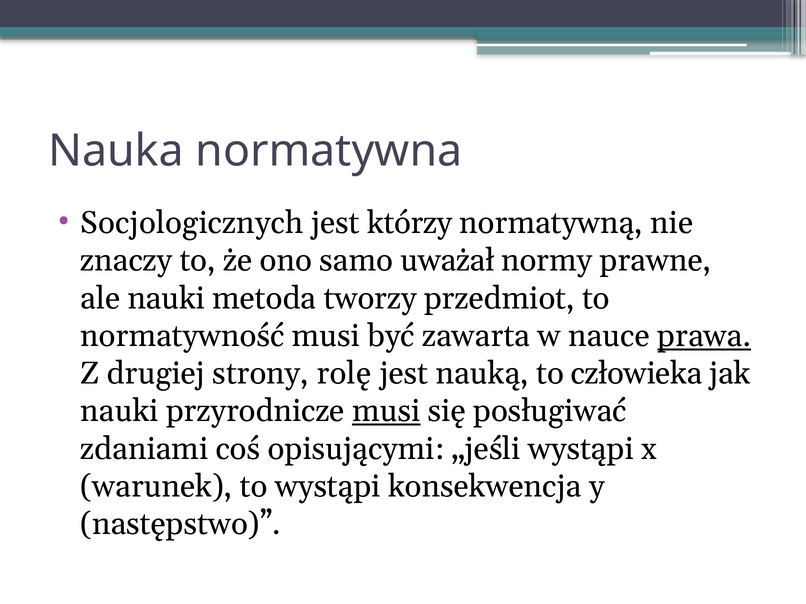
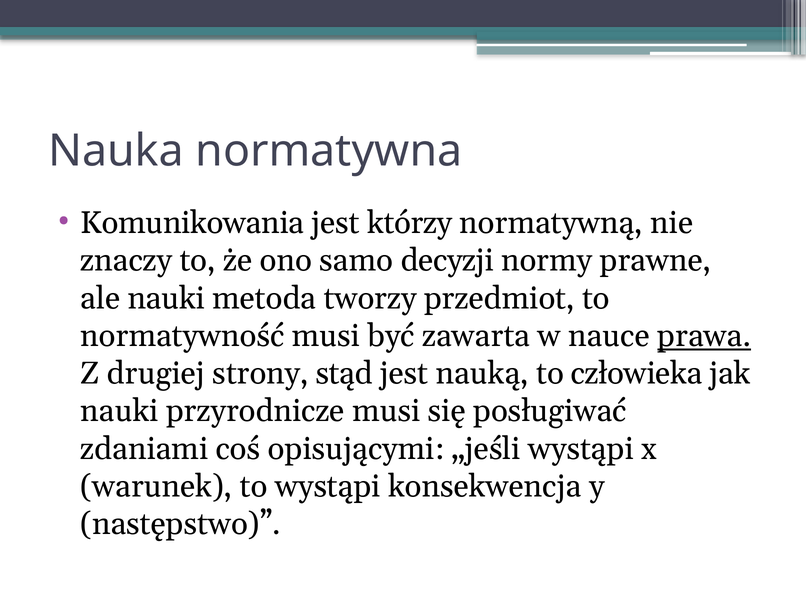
Socjologicznych: Socjologicznych -> Komunikowania (192, 223)
uważał: uważał -> decyzji (447, 261)
rolę: rolę -> stąd (344, 374)
musi underline: present -> none (386, 411)
